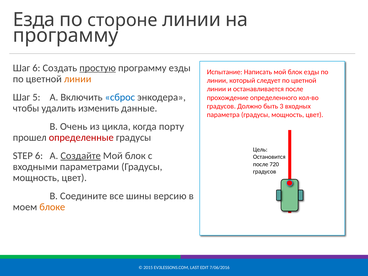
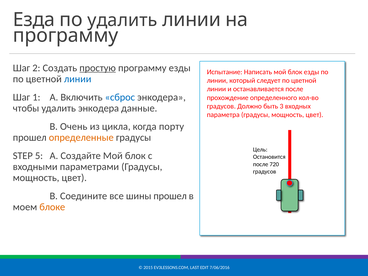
по стороне: стороне -> удалить (122, 20)
Шаг 6: 6 -> 2 (36, 68)
линии colour: orange -> blue (78, 79)
5: 5 -> 1 (36, 97)
удалить изменить: изменить -> энкодера (99, 108)
определенные colour: red -> orange (81, 137)
STEP 6: 6 -> 5 (39, 156)
Создайте underline: present -> none (81, 156)
шины версию: версию -> прошел (170, 196)
